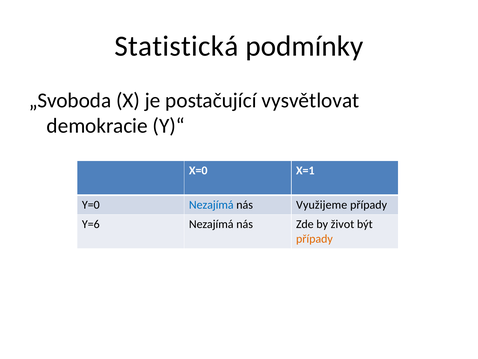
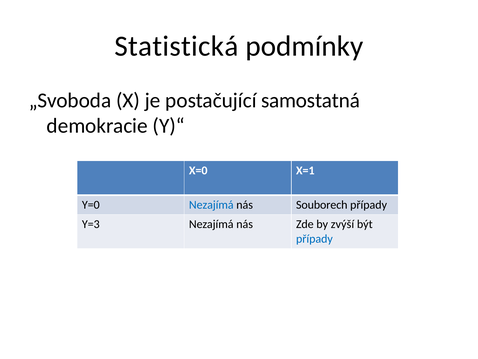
vysvětlovat: vysvětlovat -> samostatná (311, 100)
Využijeme: Využijeme -> Souborech (322, 205)
Y=6: Y=6 -> Y=3 (91, 224)
život: život -> zvýší (342, 224)
případy colour: orange -> blue (314, 239)
